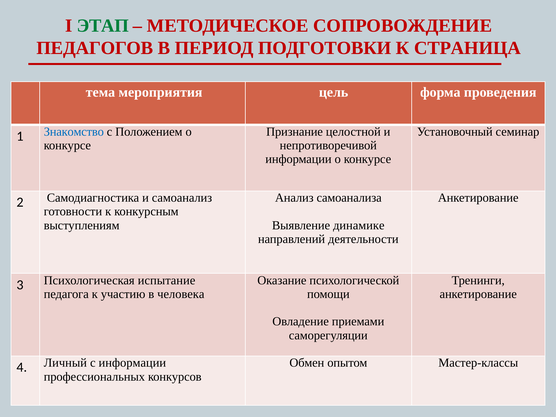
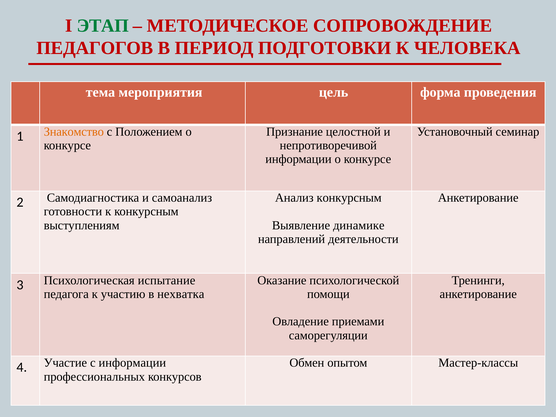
СТРАНИЦА: СТРАНИЦА -> ЧЕЛОВЕКА (467, 48)
Знакомство colour: blue -> orange (74, 132)
Анализ самоанализа: самоанализа -> конкурсным (349, 198)
человека: человека -> нехватка (181, 294)
Личный: Личный -> Участие (65, 363)
